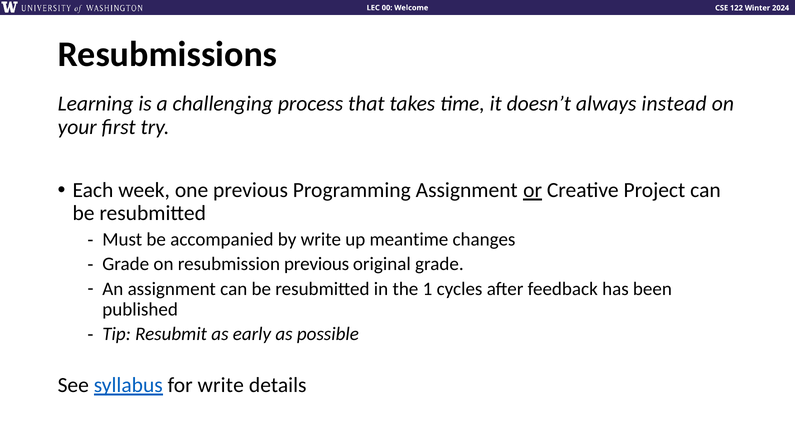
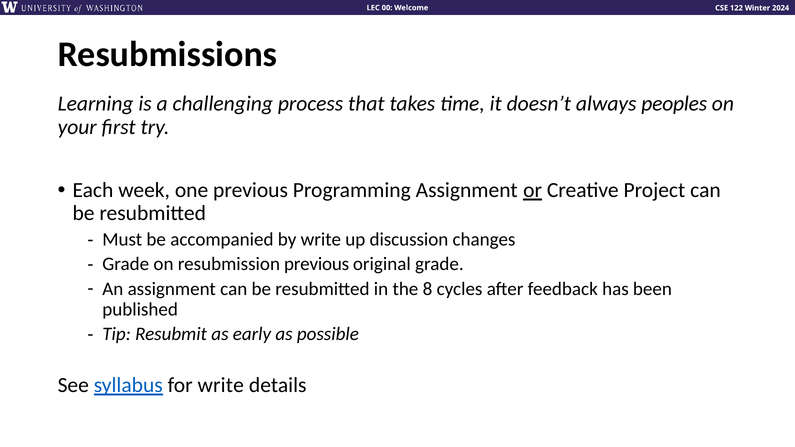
instead: instead -> peoples (674, 104)
meantime: meantime -> discussion (409, 239)
1: 1 -> 8 (427, 289)
